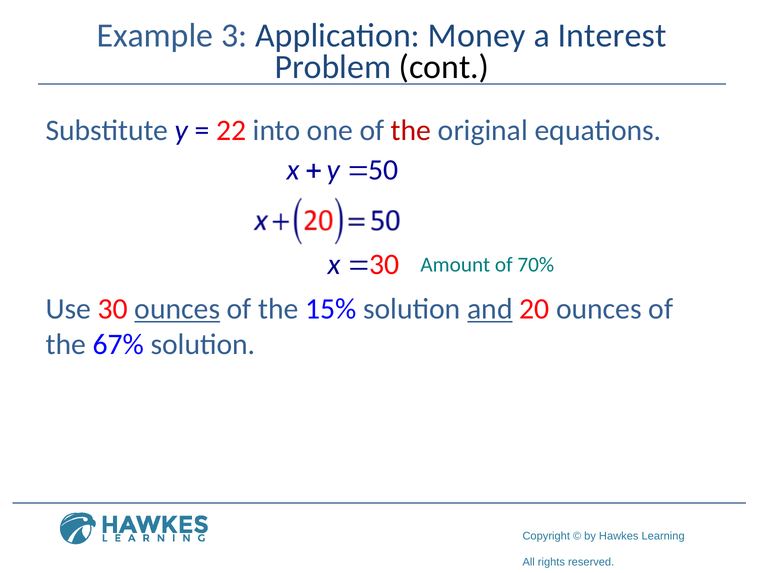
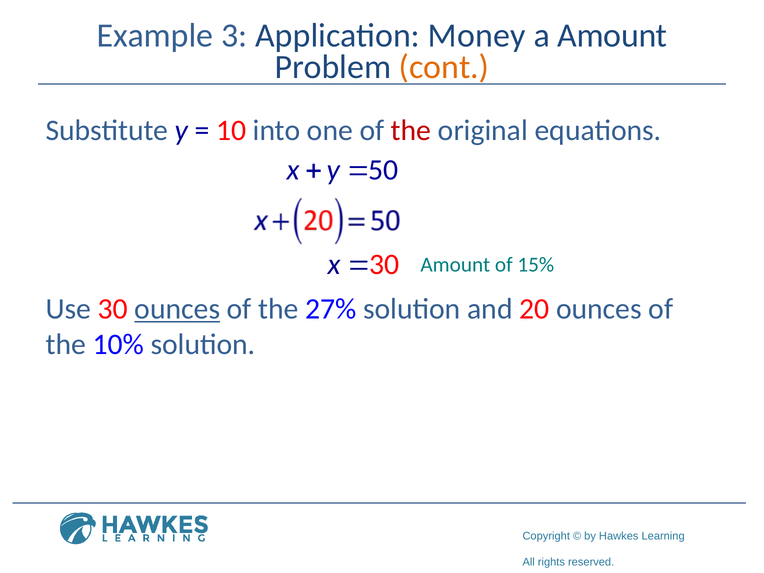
a Interest: Interest -> Amount (612, 35)
cont colour: black -> orange (444, 67)
22: 22 -> 10 (231, 131)
70%: 70% -> 15% (536, 265)
15%: 15% -> 27% (331, 309)
and underline: present -> none (490, 309)
67%: 67% -> 10% (118, 345)
